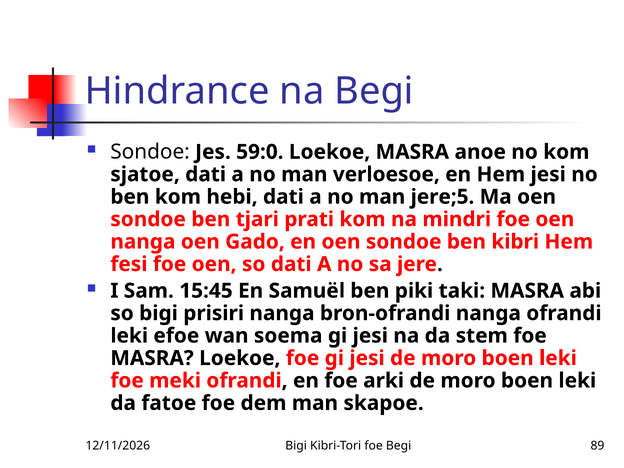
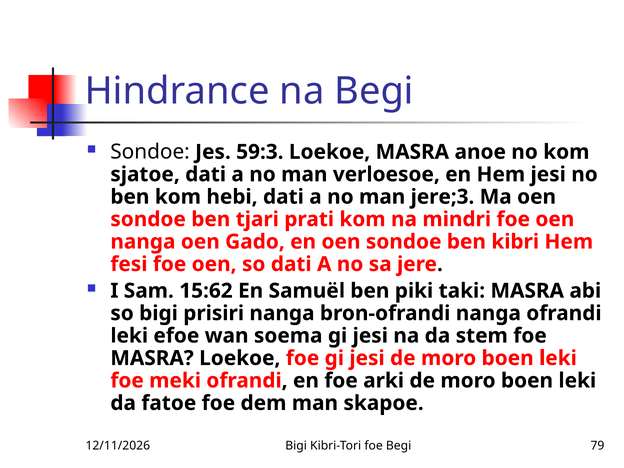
59:0: 59:0 -> 59:3 (260, 152)
jere;5: jere;5 -> jere;3 (442, 197)
15:45: 15:45 -> 15:62 (206, 291)
89: 89 -> 79 (597, 446)
